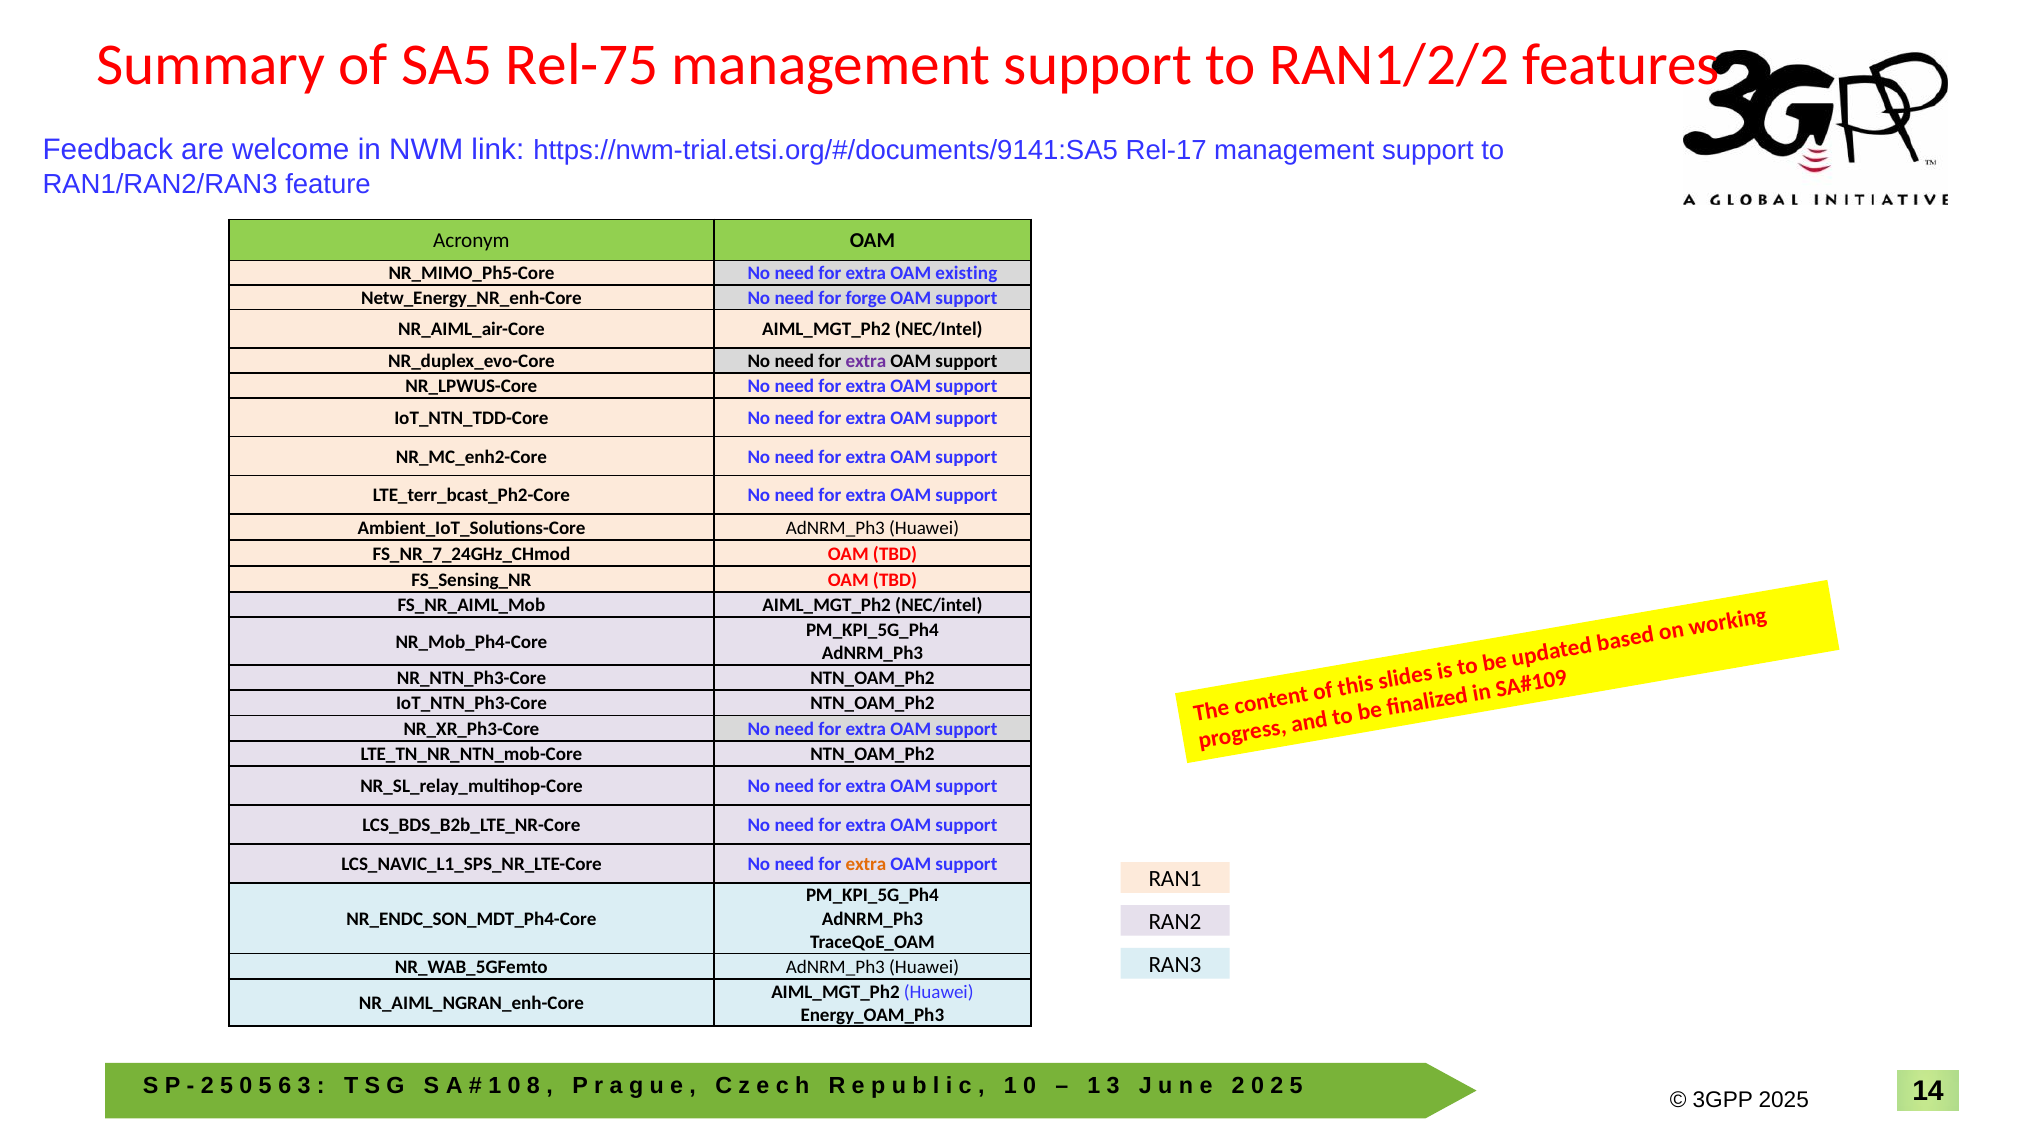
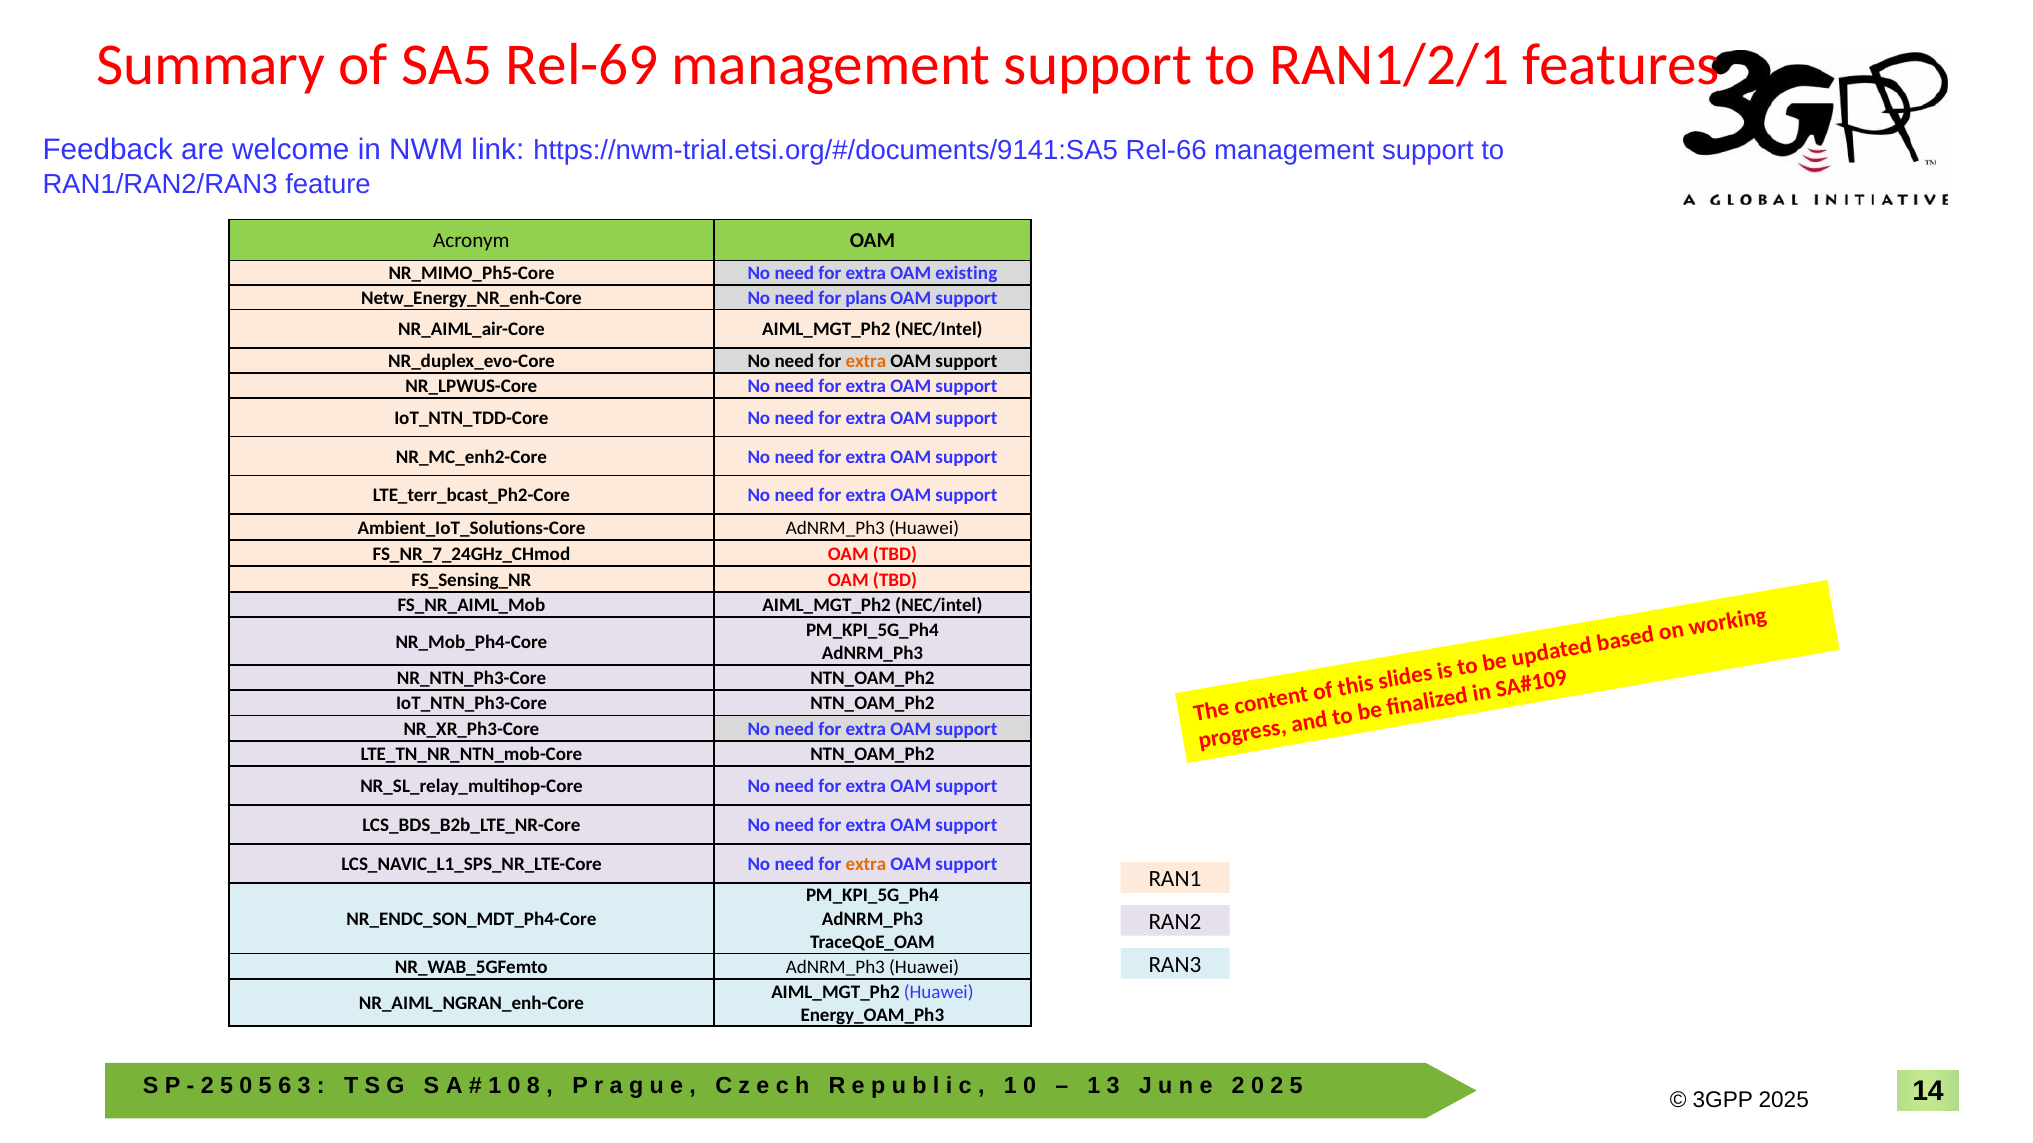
Rel-75: Rel-75 -> Rel-69 (582, 65)
RAN1/2/2: RAN1/2/2 -> RAN1/2/1 (1389, 65)
Rel-17: Rel-17 -> Rel-66 (1166, 151)
forge: forge -> plans (866, 298)
extra colour: purple -> orange (866, 362)
